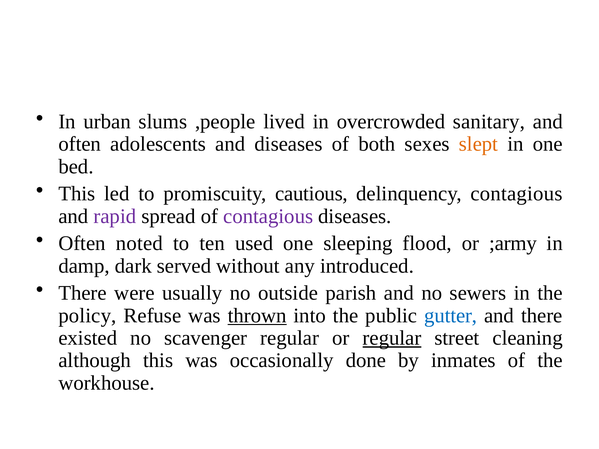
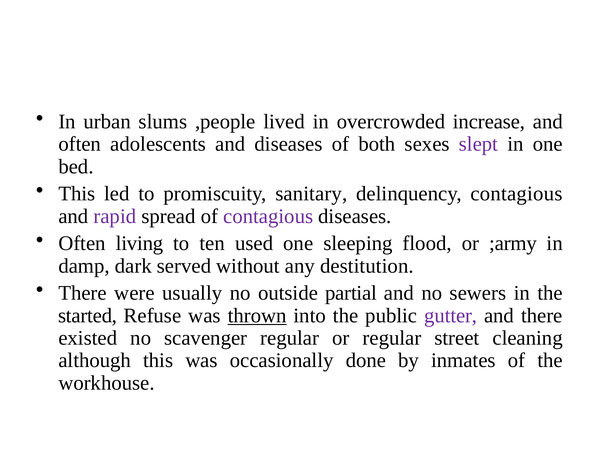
sanitary: sanitary -> increase (489, 122)
slept colour: orange -> purple (478, 144)
cautious: cautious -> sanitary (311, 194)
noted: noted -> living (140, 244)
introduced: introduced -> destitution (367, 266)
parish: parish -> partial (351, 293)
policy: policy -> started (88, 316)
gutter colour: blue -> purple (451, 316)
regular underline: present -> none (392, 338)
